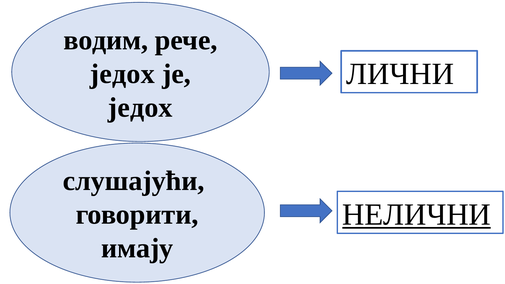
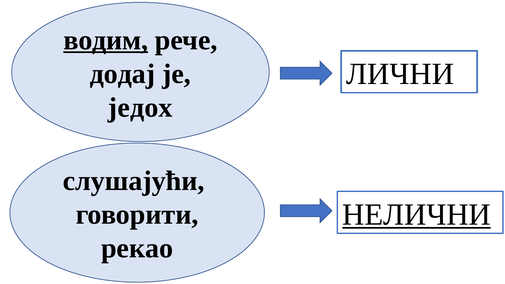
водим underline: none -> present (106, 40)
једох: једох -> додај (123, 74)
имају: имају -> рекао (137, 248)
